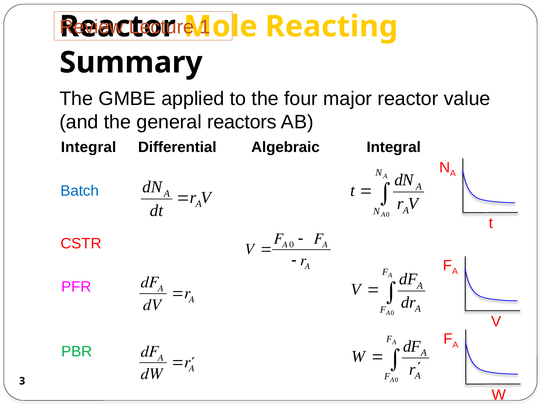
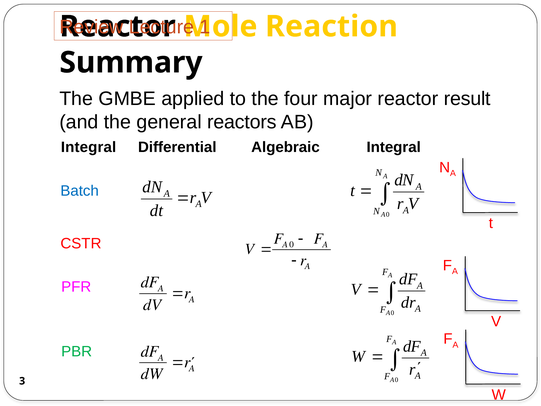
Reacting: Reacting -> Reaction (332, 26)
value: value -> result (467, 99)
